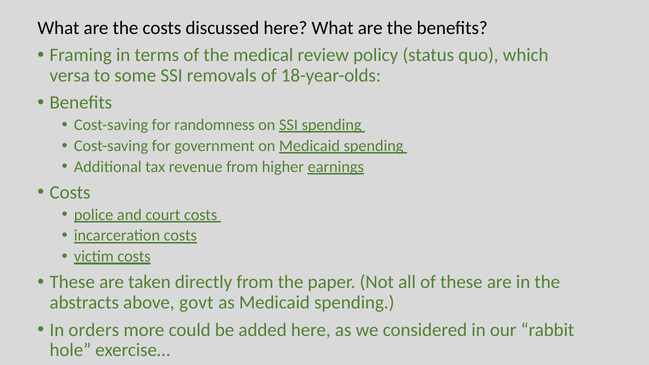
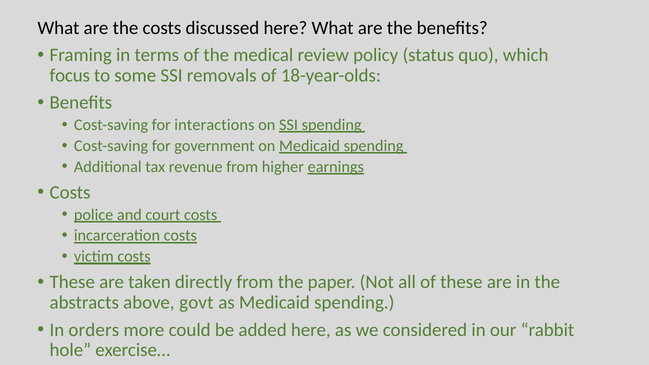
versa: versa -> focus (70, 75)
randomness: randomness -> interactions (214, 125)
